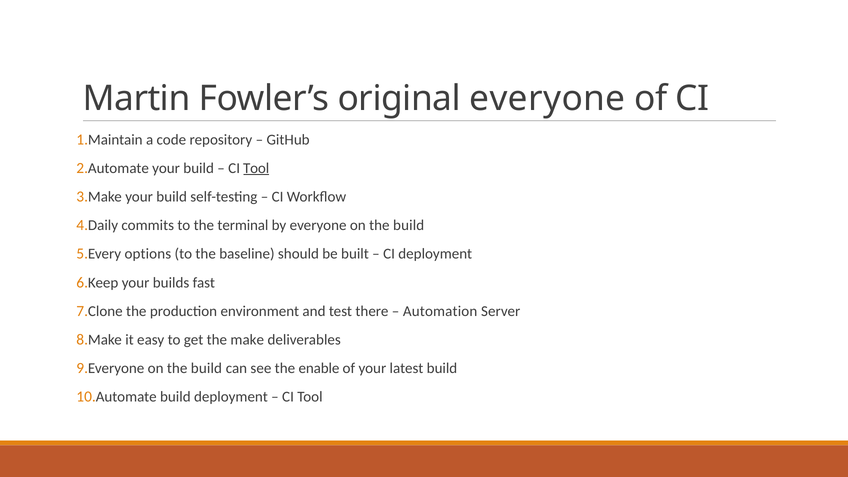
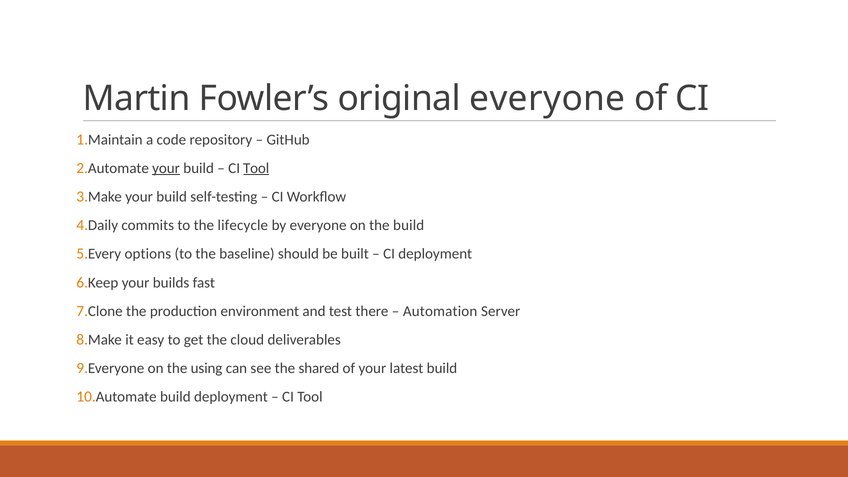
your underline: none -> present (166, 168)
terminal: terminal -> lifecycle (243, 225)
make: make -> cloud (247, 340)
build: build -> using (207, 368)
enable: enable -> shared (319, 368)
